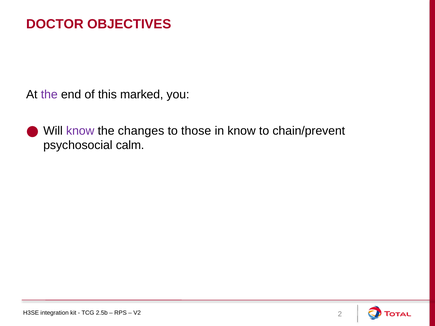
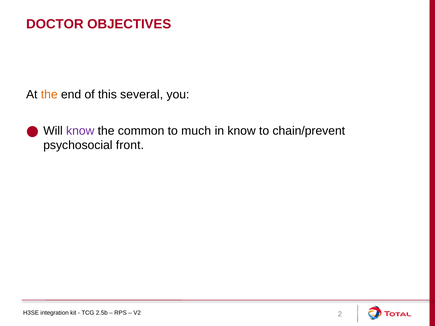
the colour: purple -> orange (49, 95)
marked: marked -> several (142, 95)
changes: changes -> common (141, 131)
those: those -> much (196, 131)
calm: calm -> front (130, 145)
